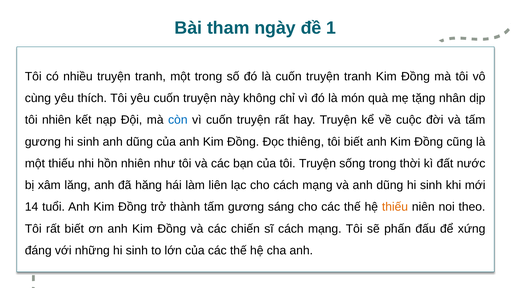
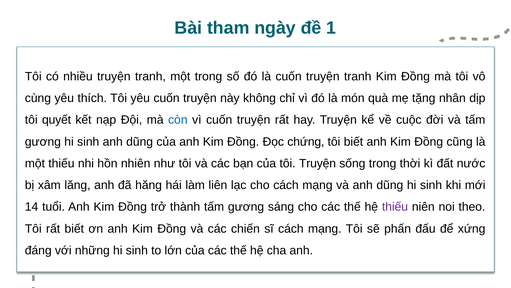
tôi nhiên: nhiên -> quyết (57, 120)
thiêng: thiêng -> chứng (306, 141)
thiếu colour: orange -> purple (395, 207)
